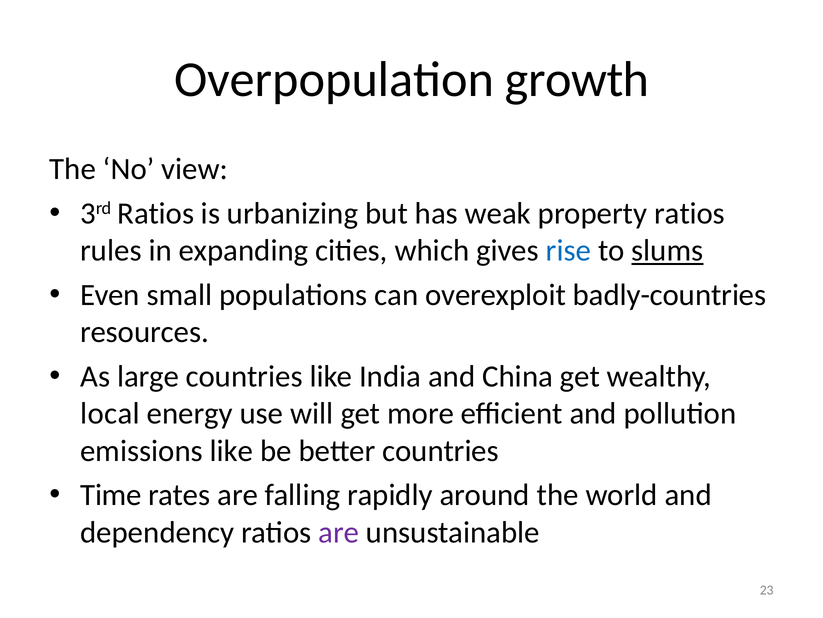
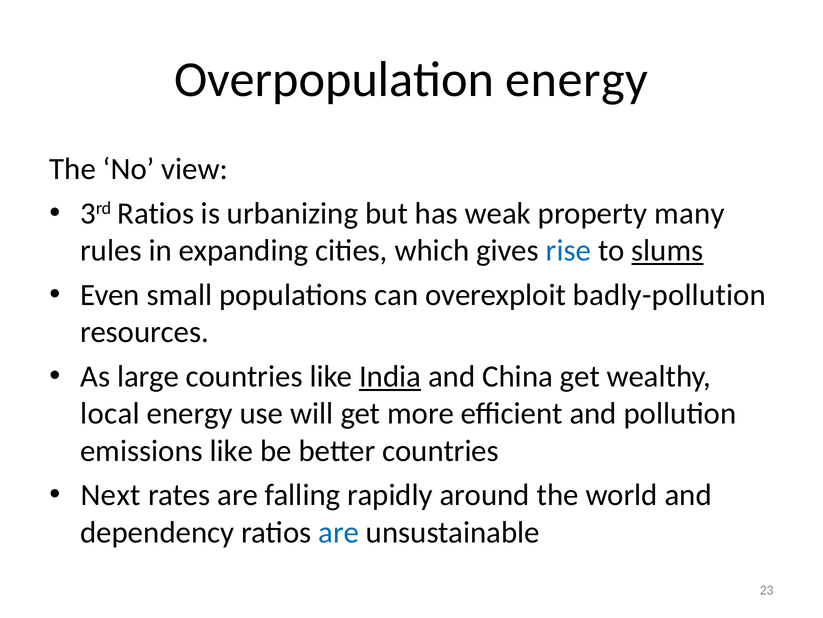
Overpopulation growth: growth -> energy (577, 80)
property ratios: ratios -> many (689, 213)
badly-countries: badly-countries -> badly-pollution (669, 295)
India underline: none -> present (390, 376)
Time: Time -> Next (111, 495)
are colour: purple -> blue (339, 532)
